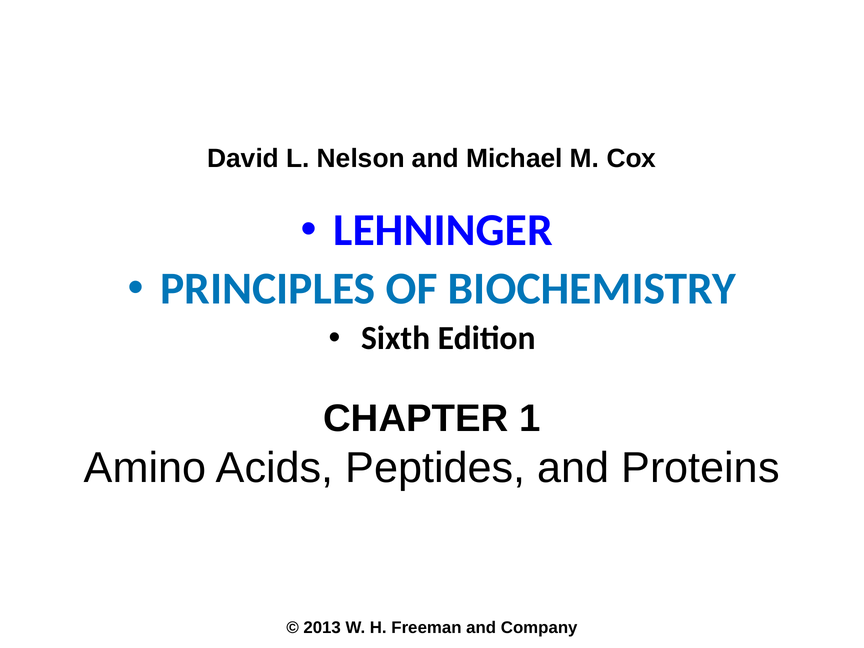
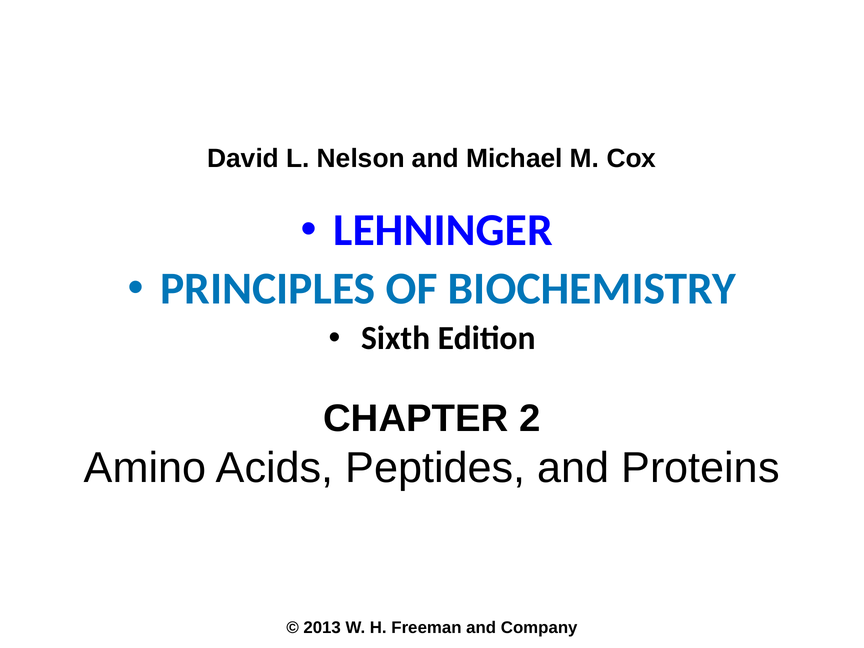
1: 1 -> 2 (530, 419)
